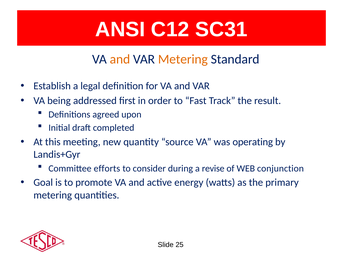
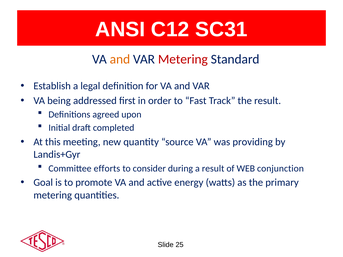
Metering colour: orange -> red (183, 59)
operating: operating -> providing (253, 142)
a revise: revise -> result (213, 169)
